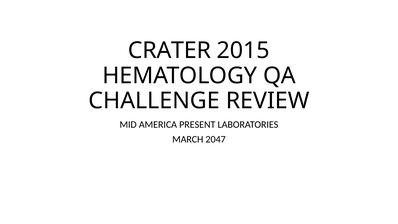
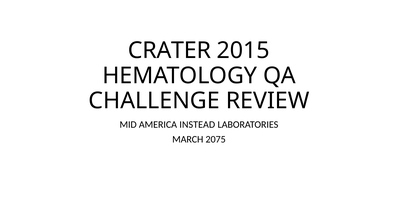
PRESENT: PRESENT -> INSTEAD (197, 124)
2047: 2047 -> 2075 (216, 139)
